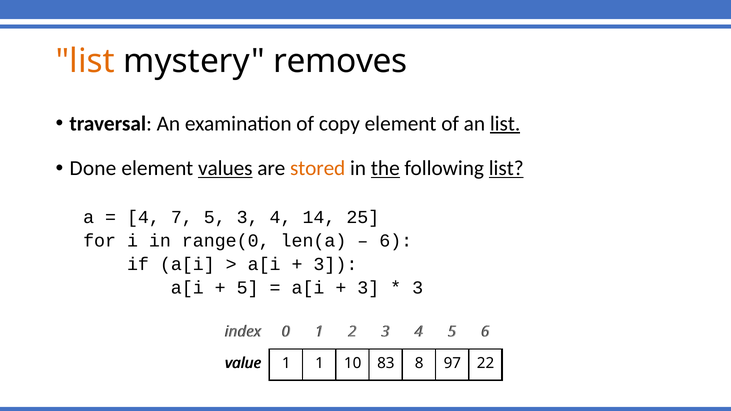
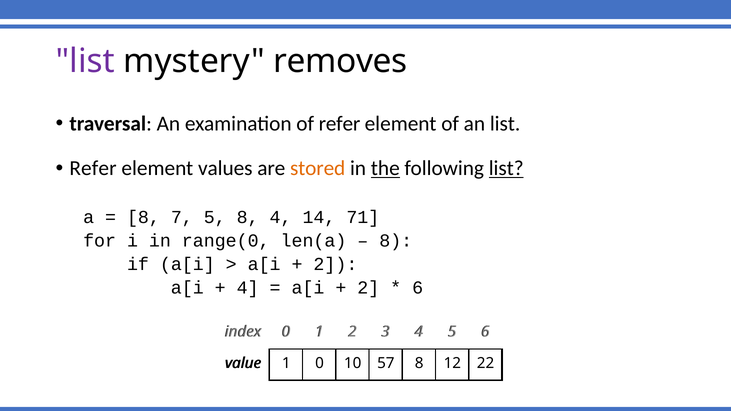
list colour: orange -> purple (85, 61)
of copy: copy -> refer (339, 124)
list underline: present -> none (505, 124)
Done: Done -> Refer (93, 168)
values underline: present -> none (225, 168)
4: 4 -> 8 (143, 217)
5 3: 3 -> 8 (248, 217)
25: 25 -> 71 (363, 217)
6: 6 -> 8 (396, 241)
3: 3 -> 2 (335, 264)
5: 5 -> 4 (248, 288)
3: 3 -> 2 (368, 288)
3: 3 -> 6 (418, 288)
1 1: 1 -> 0 (319, 363)
83: 83 -> 57 (386, 363)
97: 97 -> 12 (452, 363)
